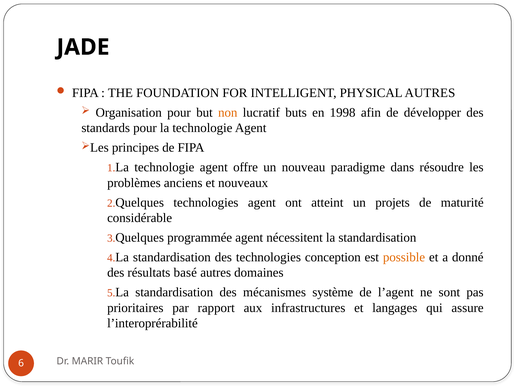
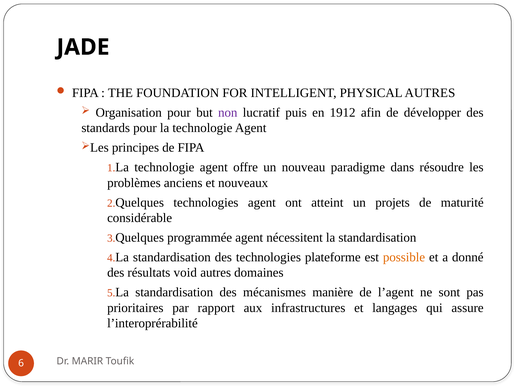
non colour: orange -> purple (228, 112)
buts: buts -> puis (296, 112)
1998: 1998 -> 1912 (343, 112)
conception: conception -> plateforme (333, 257)
basé: basé -> void (185, 272)
système: système -> manière (333, 292)
